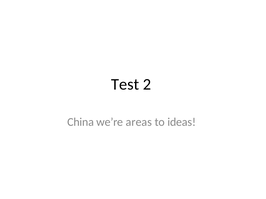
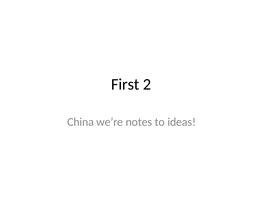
Test: Test -> First (125, 84)
areas: areas -> notes (139, 122)
